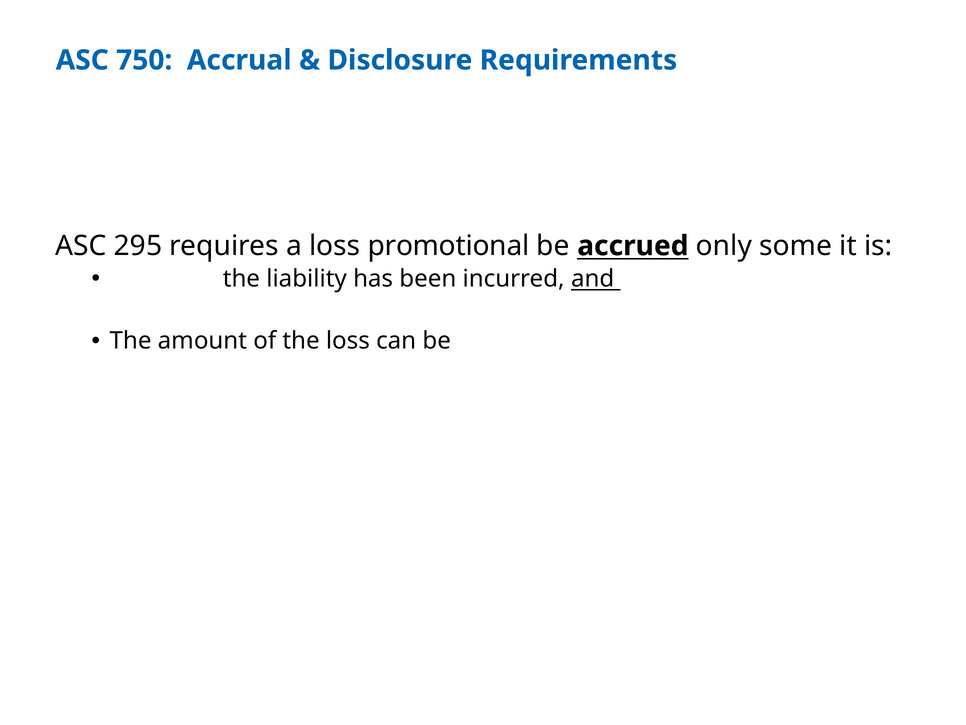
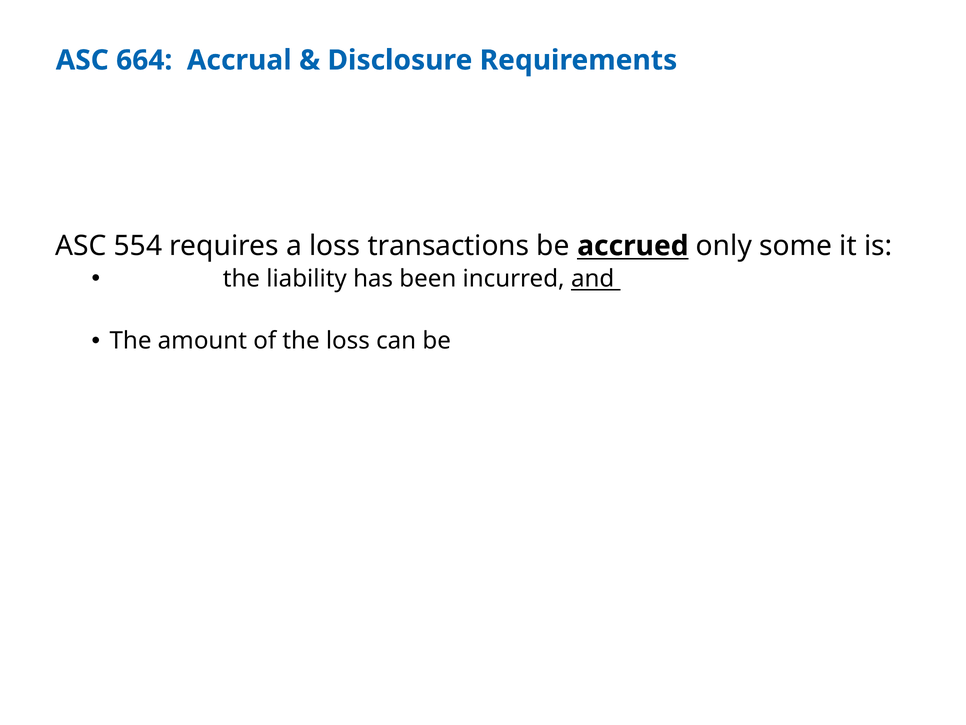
750: 750 -> 664 (144, 60)
295: 295 -> 554 (138, 246)
promotional: promotional -> transactions (448, 246)
